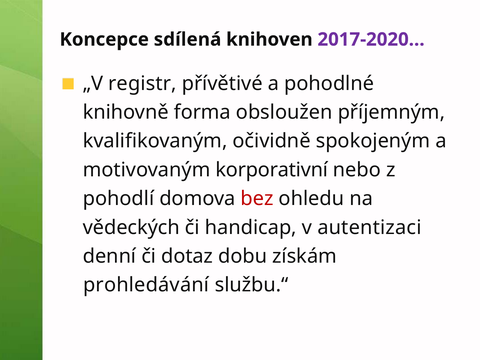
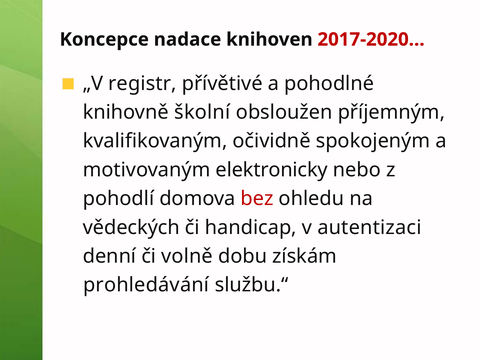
sdílená: sdílená -> nadace (188, 39)
2017-2020… colour: purple -> red (371, 39)
forma: forma -> školní (202, 112)
korporativní: korporativní -> elektronicky (272, 170)
dotaz: dotaz -> volně (187, 256)
